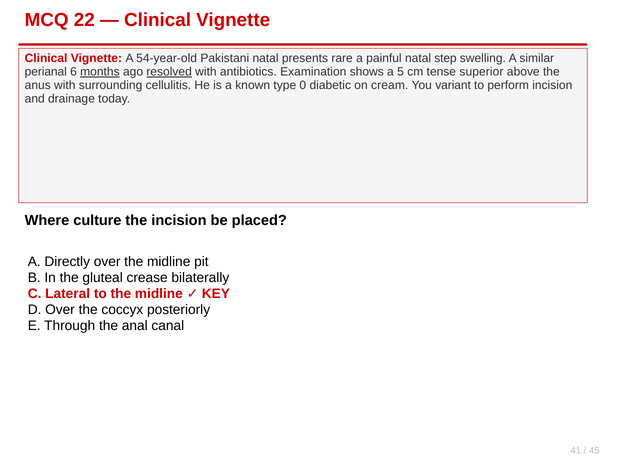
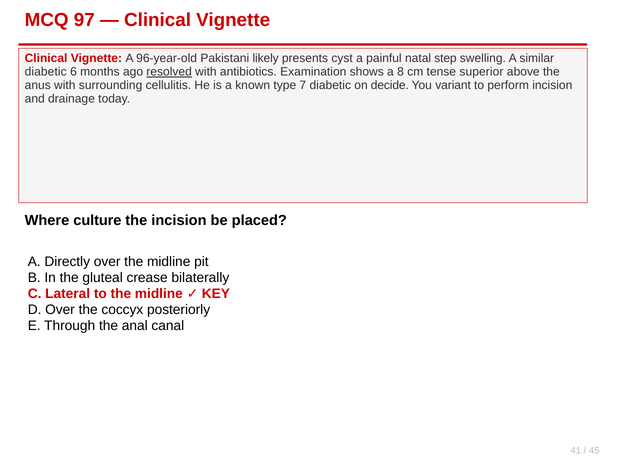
22: 22 -> 97 (84, 20)
54-year-old: 54-year-old -> 96-year-old (167, 58)
Pakistani natal: natal -> likely (266, 58)
rare: rare -> cyst (342, 58)
perianal: perianal -> diabetic (46, 72)
months underline: present -> none (100, 72)
5: 5 -> 8 (401, 72)
0: 0 -> 7 (303, 85)
cream: cream -> decide (390, 85)
